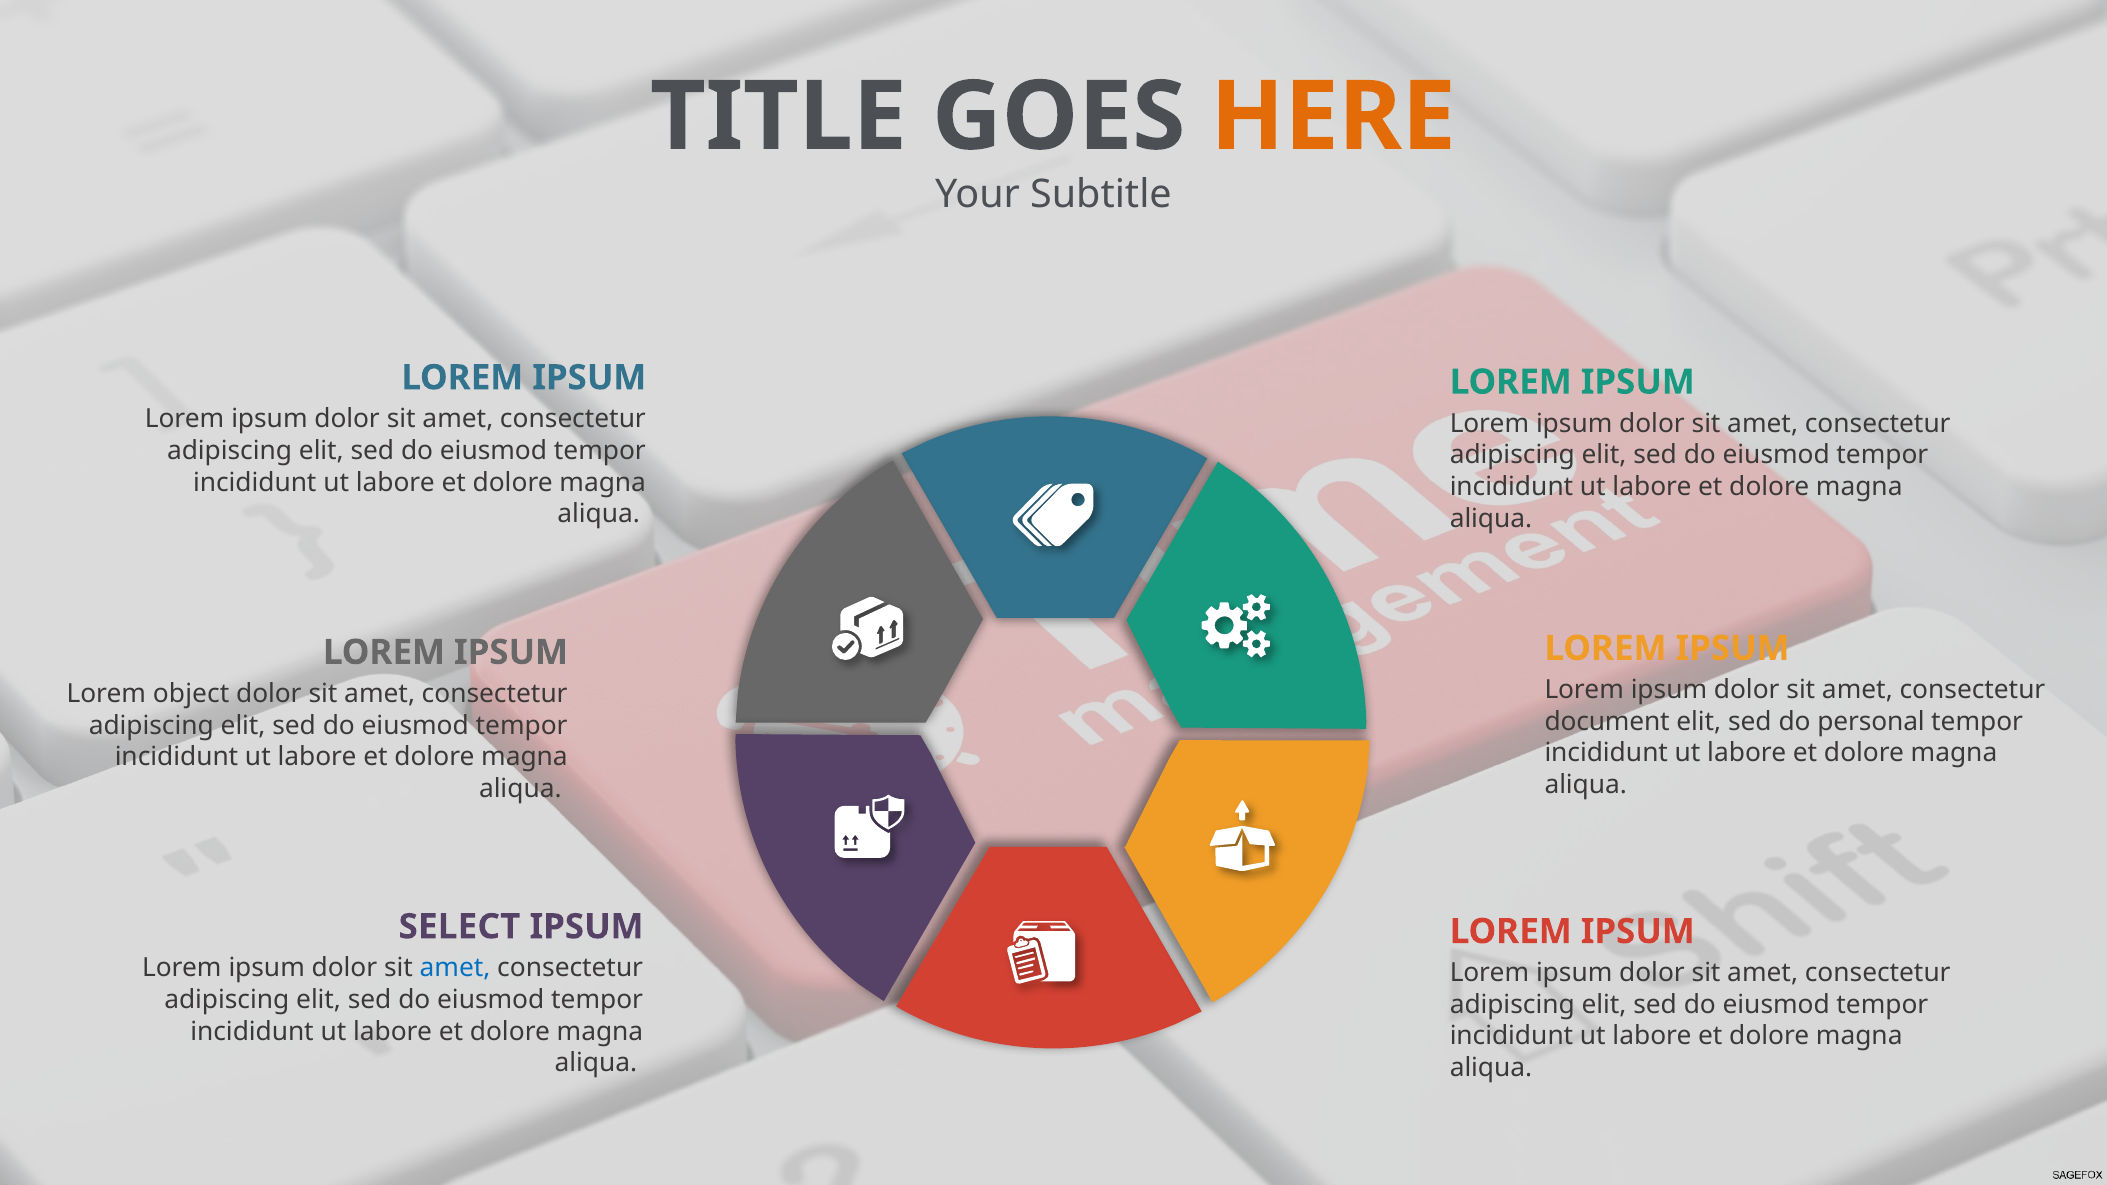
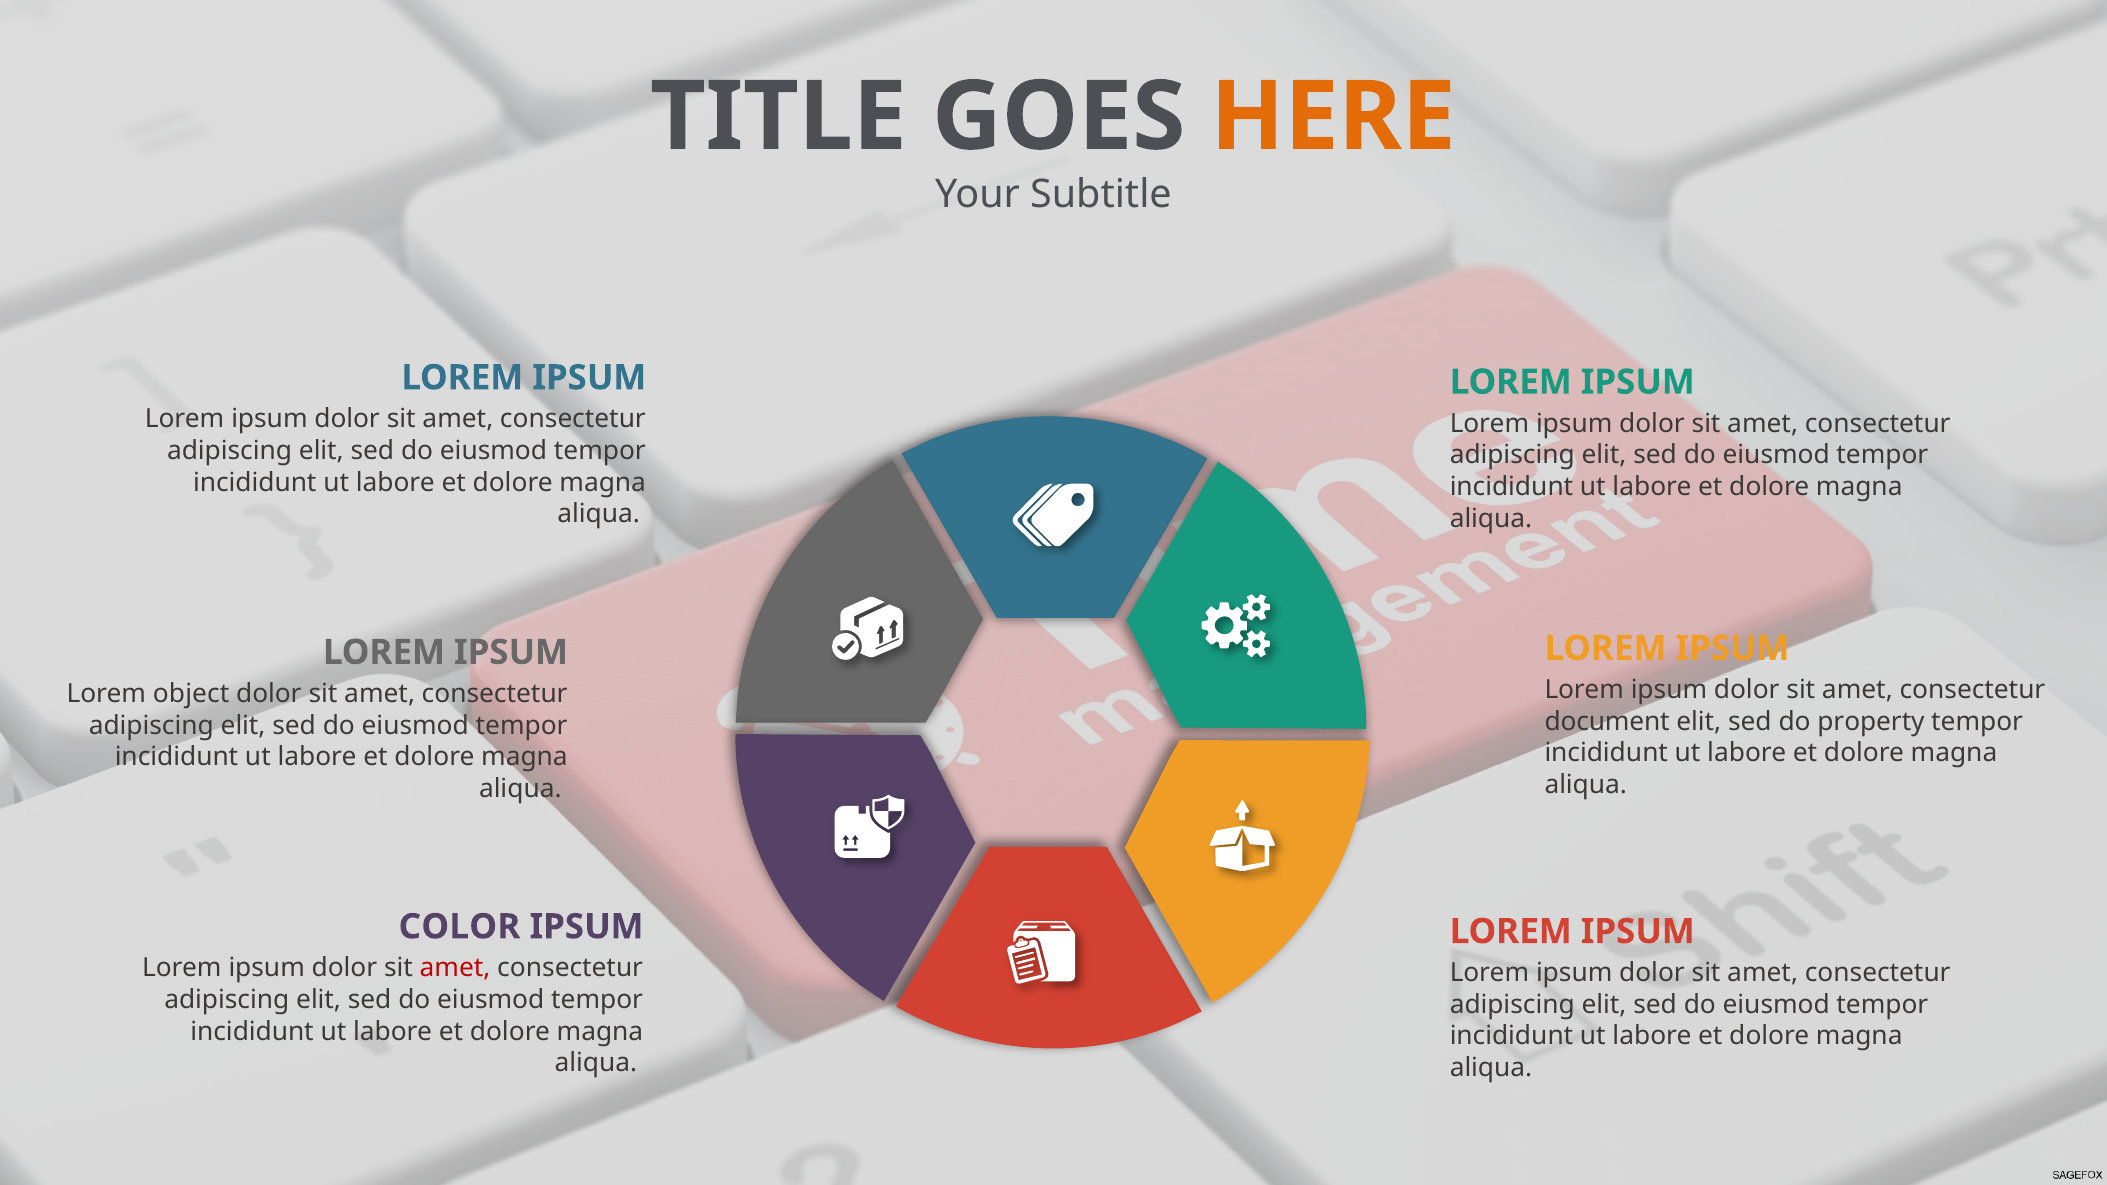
personal: personal -> property (1871, 722)
SELECT: SELECT -> COLOR (459, 927)
amet colour: blue -> red (455, 968)
